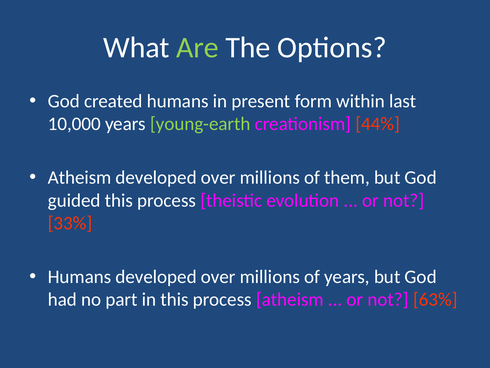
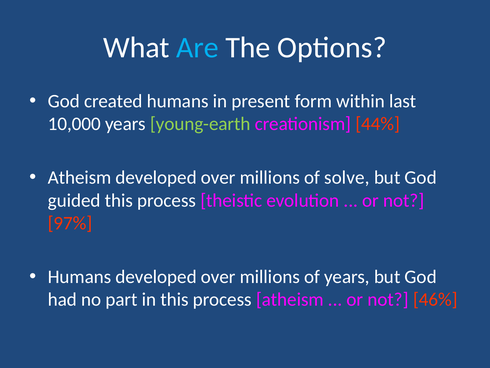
Are colour: light green -> light blue (198, 47)
them: them -> solve (347, 177)
33%: 33% -> 97% (70, 223)
63%: 63% -> 46% (435, 299)
